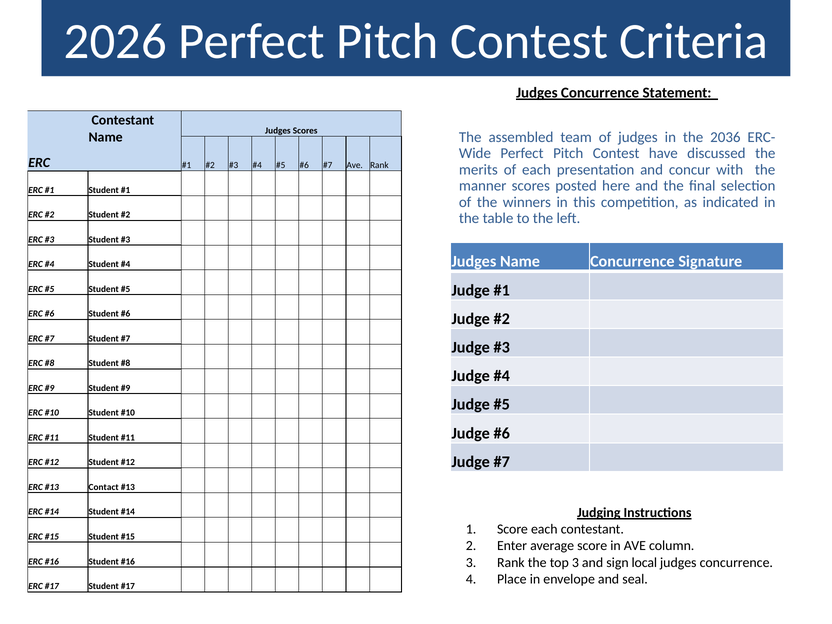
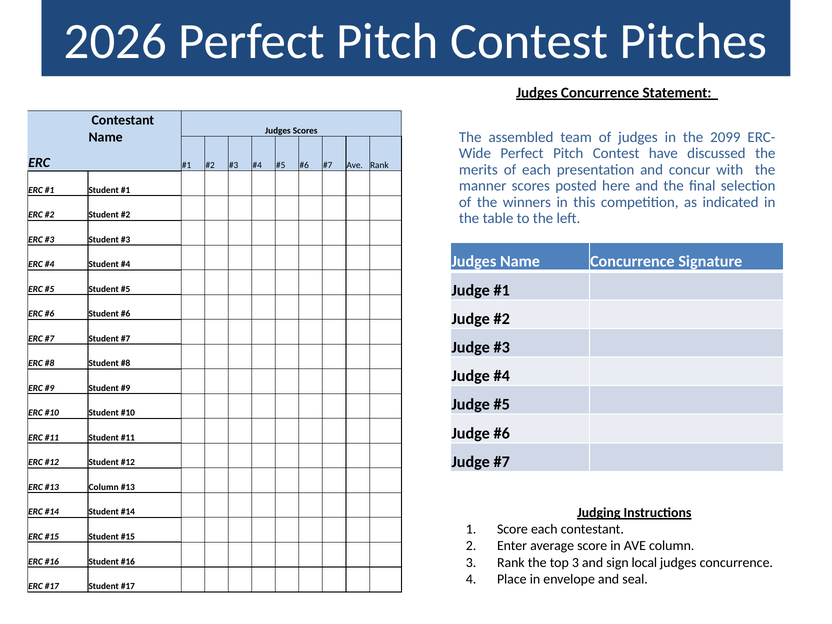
Criteria: Criteria -> Pitches (694, 42)
2036: 2036 -> 2099 (725, 137)
Contact: Contact -> Column (104, 487)
